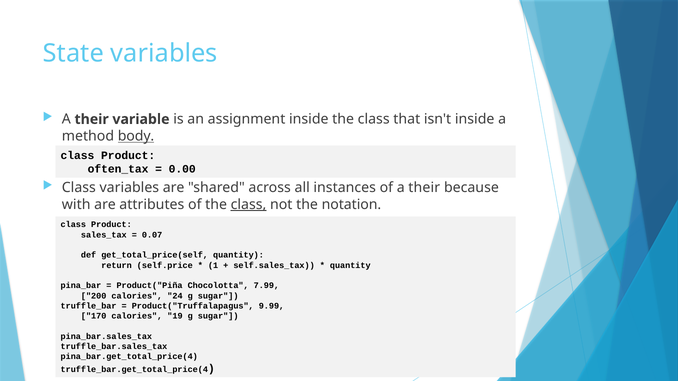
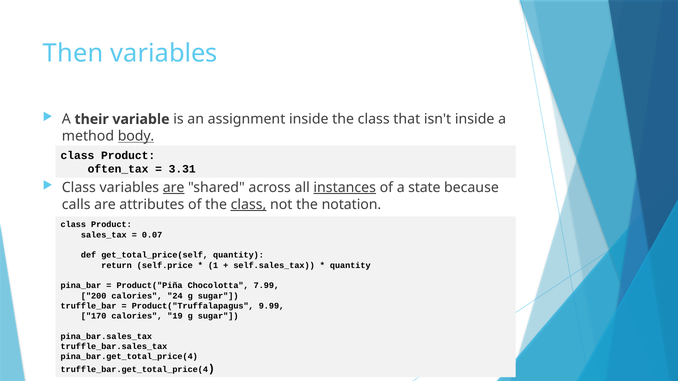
State: State -> Then (73, 53)
0.00: 0.00 -> 3.31 (182, 169)
are underline: none -> present (174, 188)
instances underline: none -> present (345, 188)
of a their: their -> state (424, 188)
with: with -> calls (76, 205)
